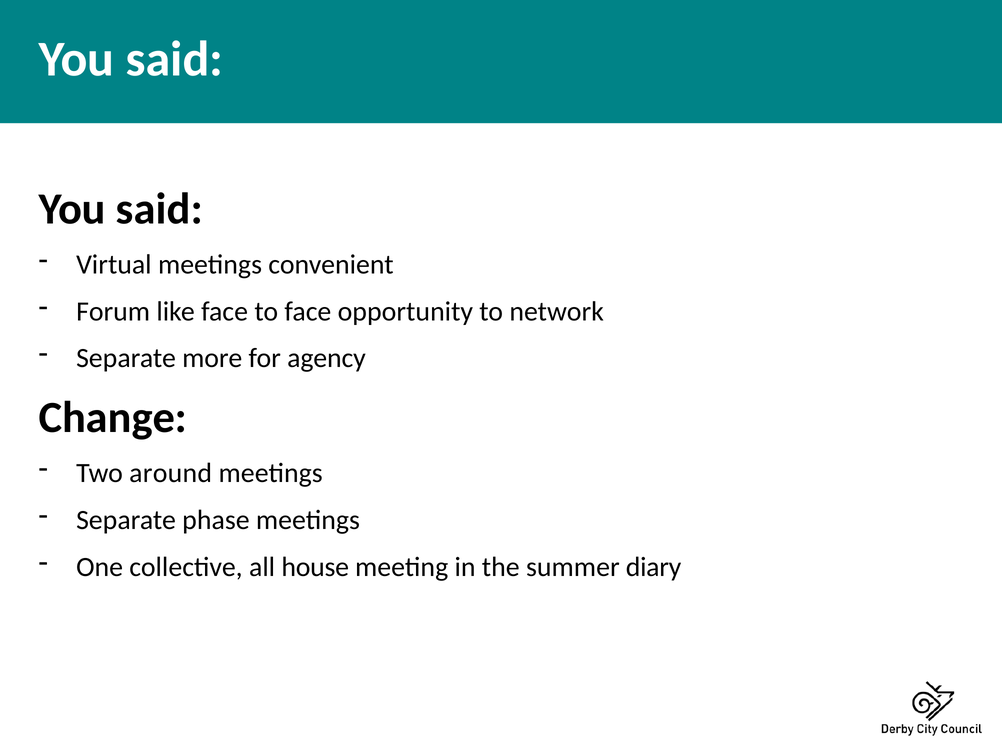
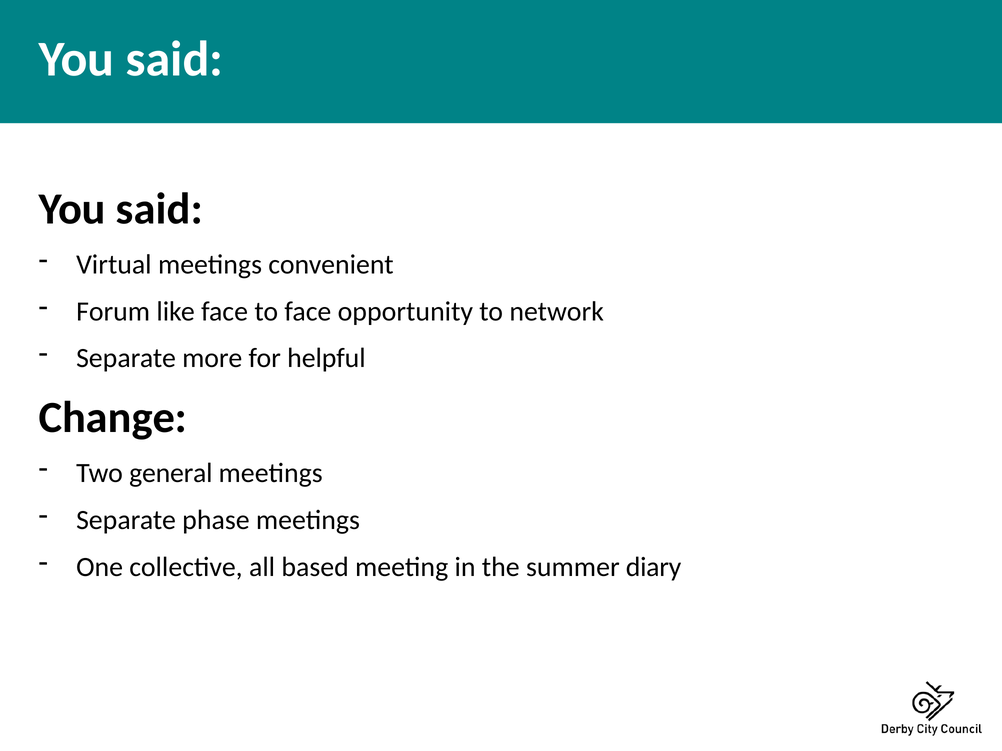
agency: agency -> helpful (326, 358)
around: around -> general (171, 474)
house: house -> based (315, 567)
